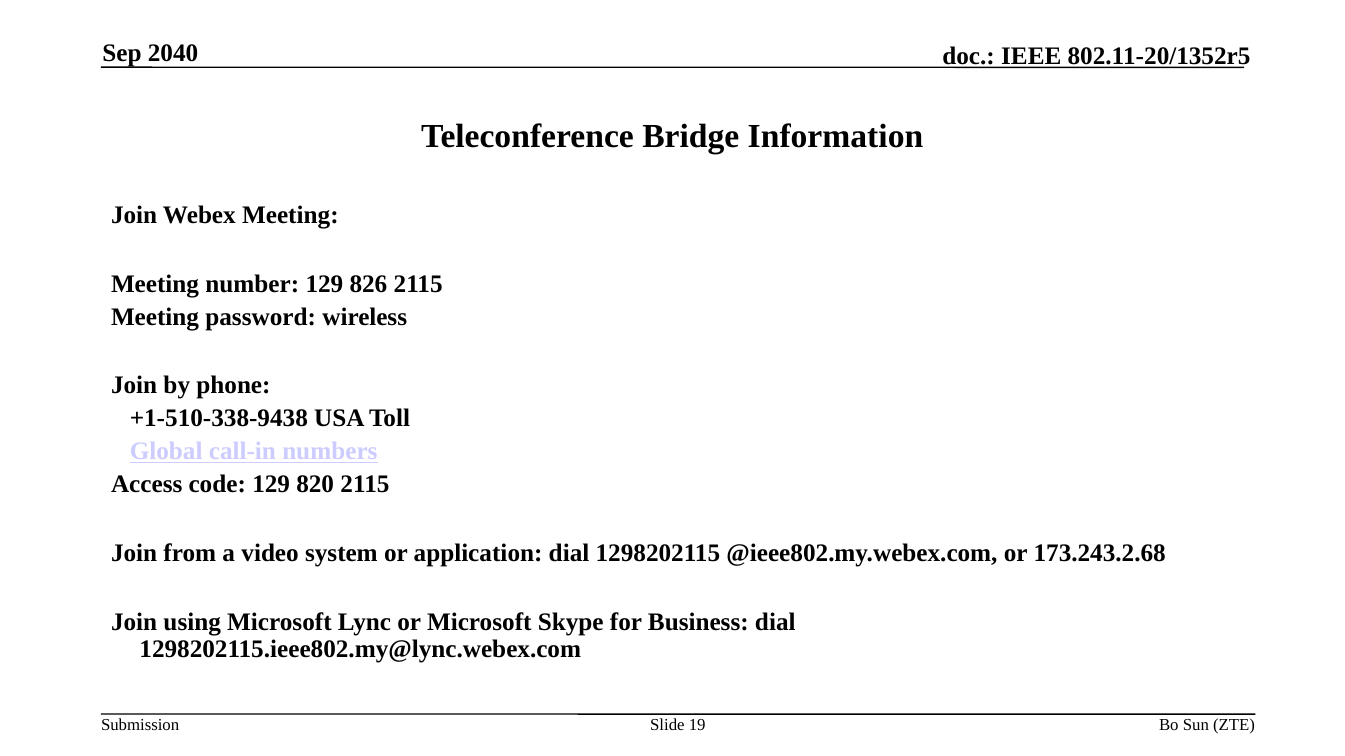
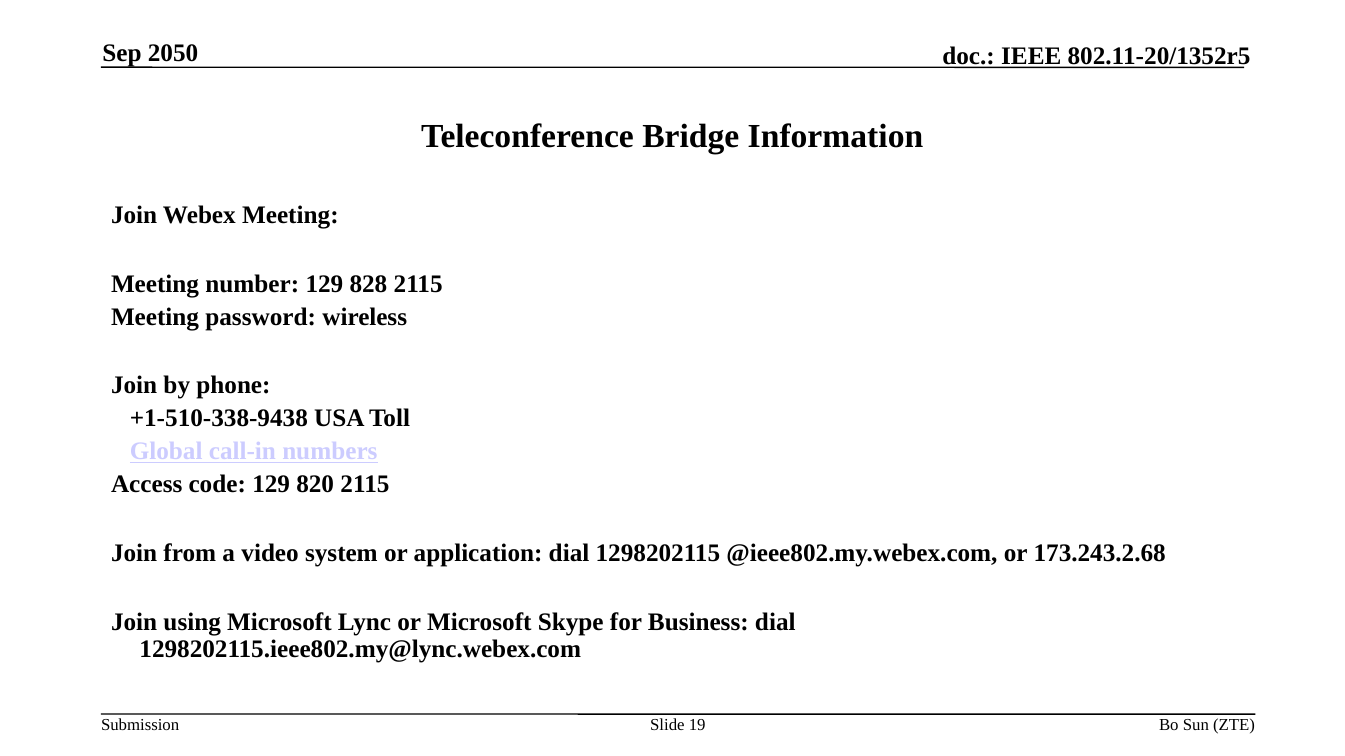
2040: 2040 -> 2050 (173, 53)
826: 826 -> 828 (368, 284)
